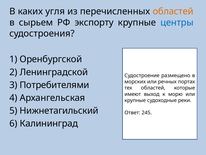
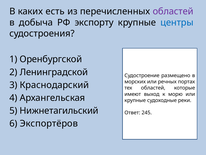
угля: угля -> есть (55, 11)
областей colour: orange -> purple (173, 11)
сырьем: сырьем -> добыча (36, 22)
Потребителями: Потребителями -> Краснодарский (54, 85)
Калининград: Калининград -> Экспортёров (49, 123)
